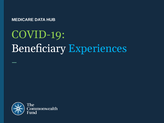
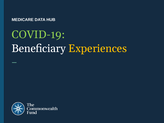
Experiences colour: light blue -> yellow (98, 48)
